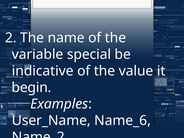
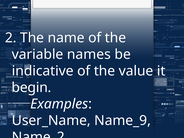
special: special -> names (89, 54)
Name_6: Name_6 -> Name_9 (123, 121)
